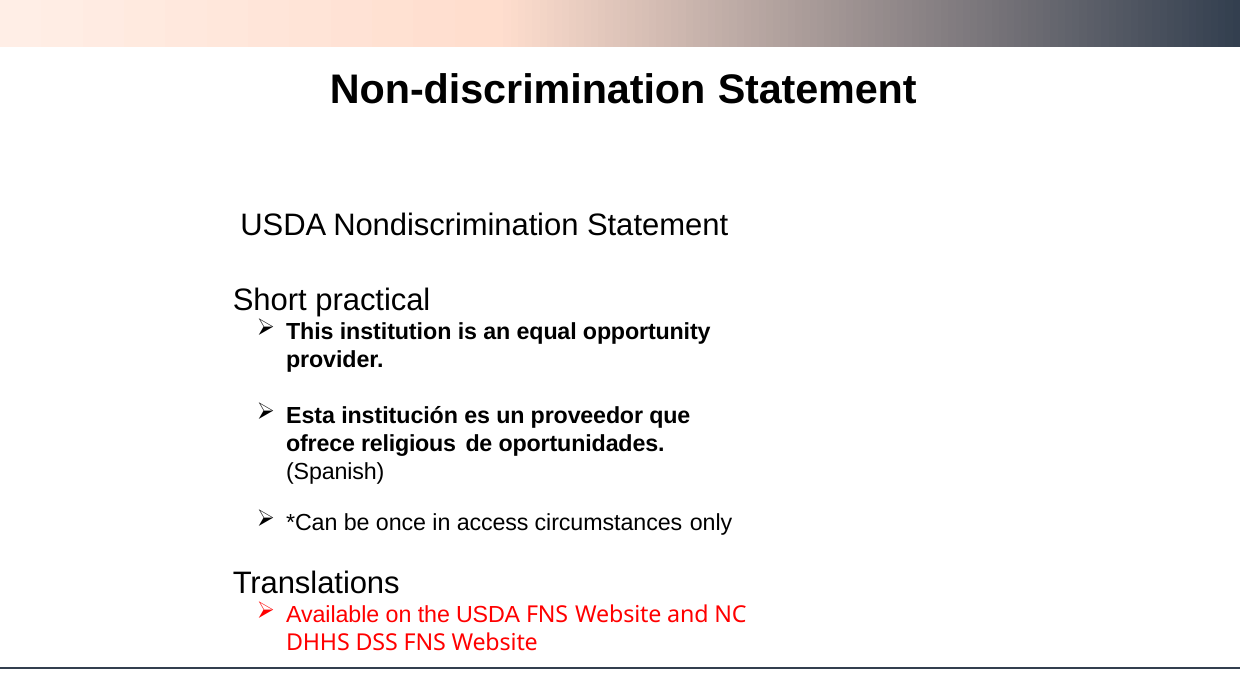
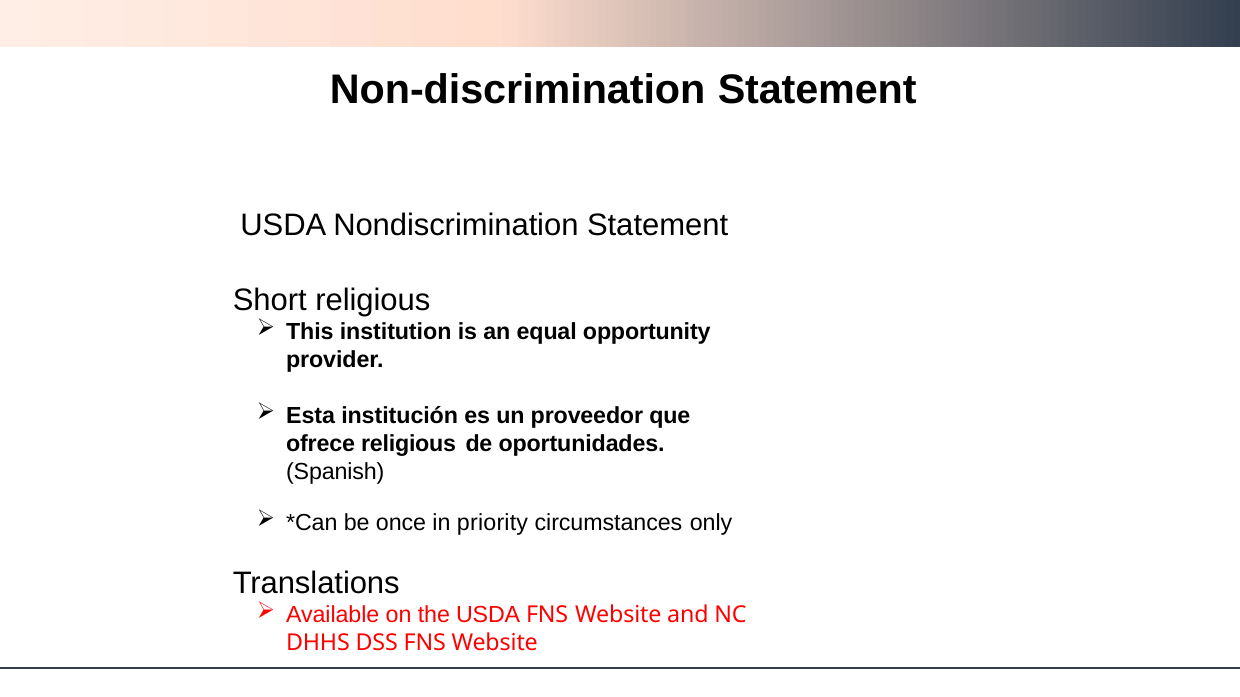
Short practical: practical -> religious (373, 300)
access: access -> priority (493, 523)
